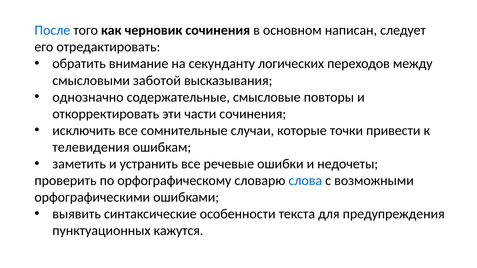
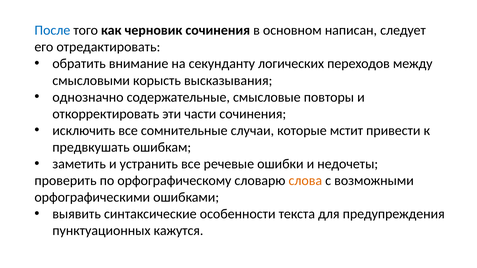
заботой: заботой -> корысть (157, 81)
точки: точки -> мстит (346, 131)
телевидения: телевидения -> предвкушать (91, 147)
слова colour: blue -> orange (305, 181)
